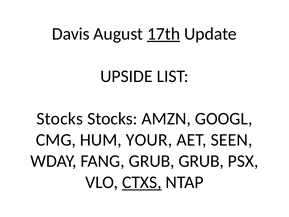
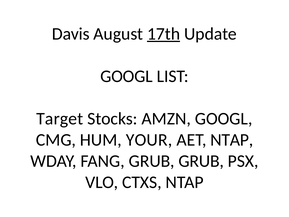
UPSIDE: UPSIDE -> GOOGL (126, 76)
Stocks: Stocks -> Target (60, 119)
AET SEEN: SEEN -> NTAP (232, 140)
CTXS underline: present -> none (142, 182)
